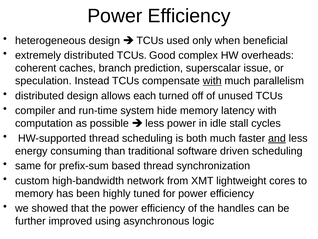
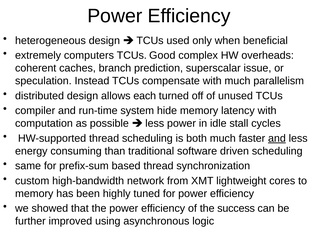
extremely distributed: distributed -> computers (89, 55)
with underline: present -> none (212, 81)
handles: handles -> success (236, 208)
